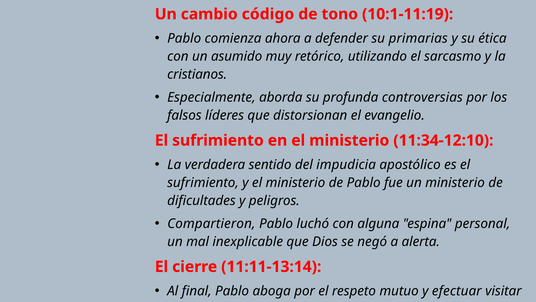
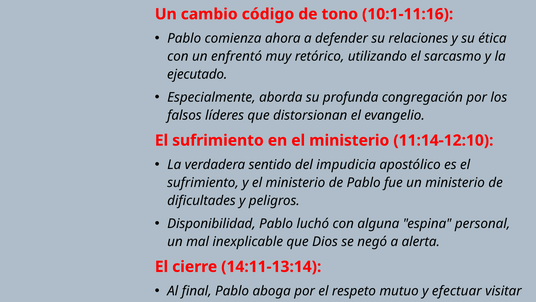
10:1-11:19: 10:1-11:19 -> 10:1-11:16 (408, 14)
primarias: primarias -> relaciones (418, 38)
asumido: asumido -> enfrentó (237, 56)
cristianos: cristianos -> ejecutado (197, 74)
controversias: controversias -> congregación (422, 97)
11:34-12:10: 11:34-12:10 -> 11:14-12:10 (443, 140)
Compartieron: Compartieron -> Disponibilidad (211, 223)
11:11-13:14: 11:11-13:14 -> 14:11-13:14 (271, 266)
